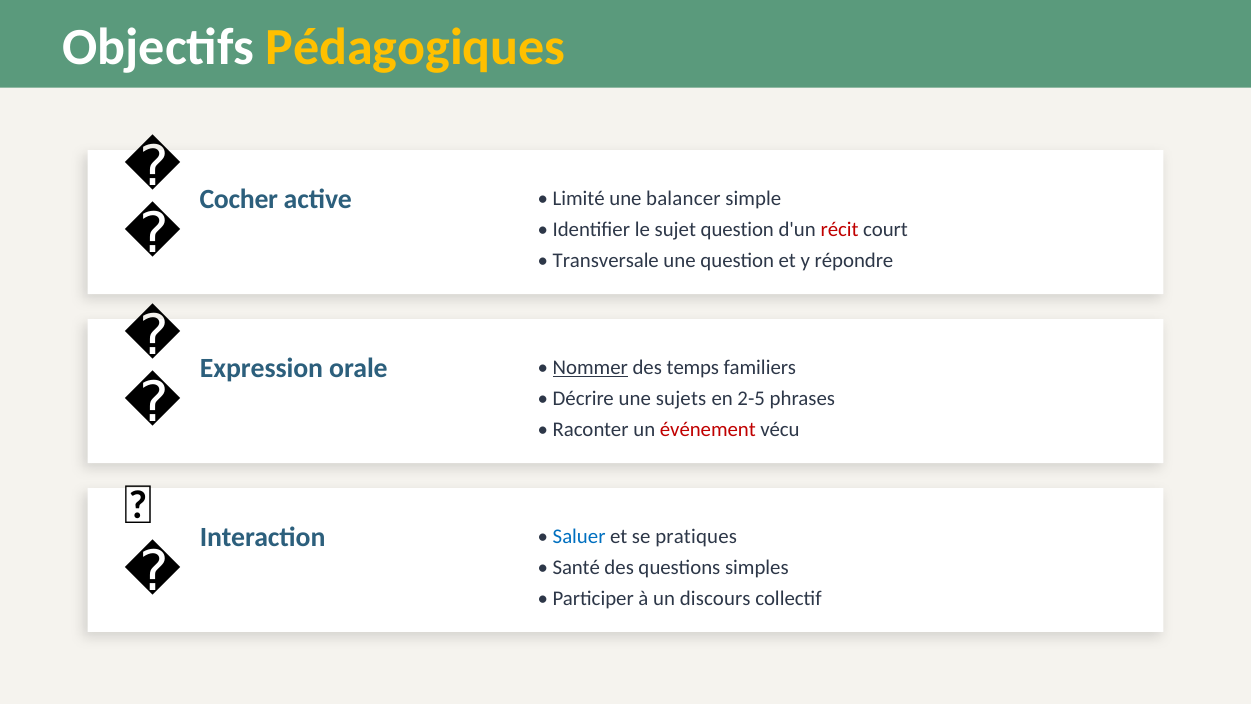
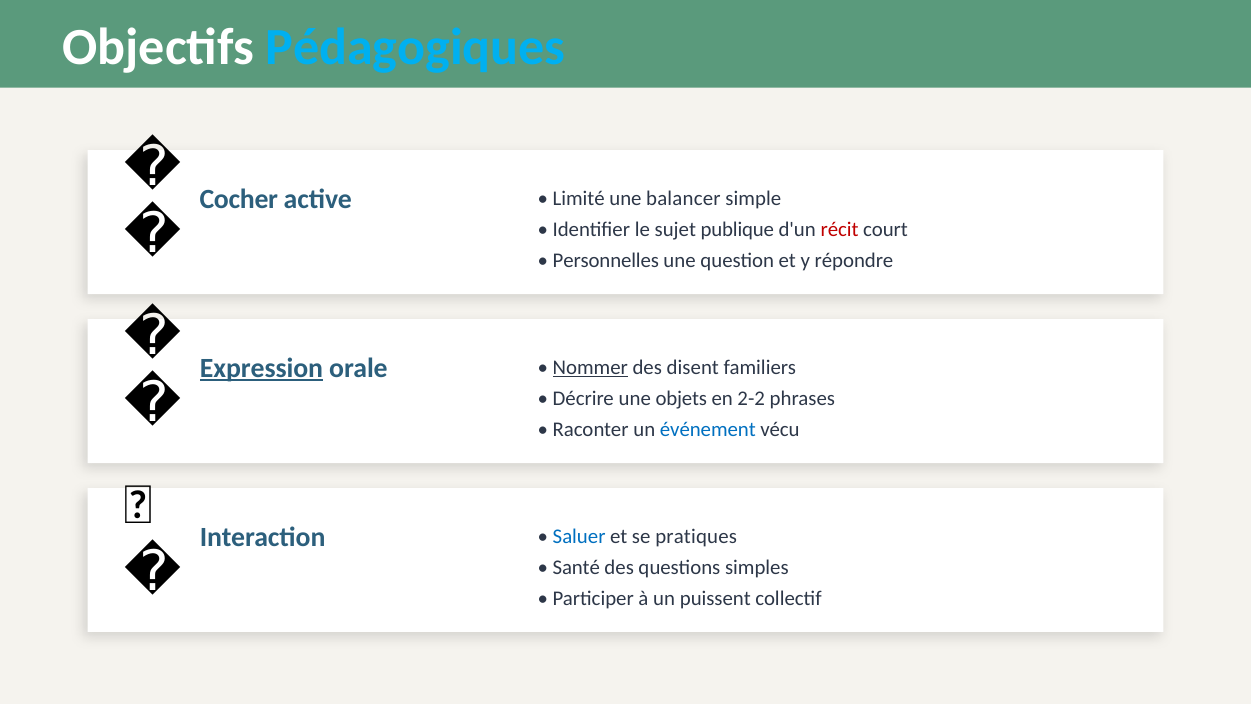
Pédagogiques colour: yellow -> light blue (416, 47)
sujet question: question -> publique (737, 230)
Transversale: Transversale -> Personnelles (606, 261)
Expression underline: none -> present (261, 368)
temps: temps -> disent (693, 367)
sujets: sujets -> objets (681, 399)
2-5: 2-5 -> 2-2 (751, 399)
événement colour: red -> blue (708, 430)
discours: discours -> puissent (715, 599)
